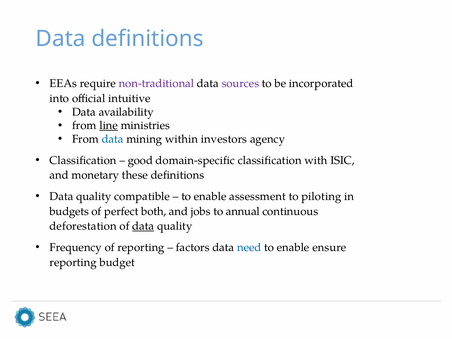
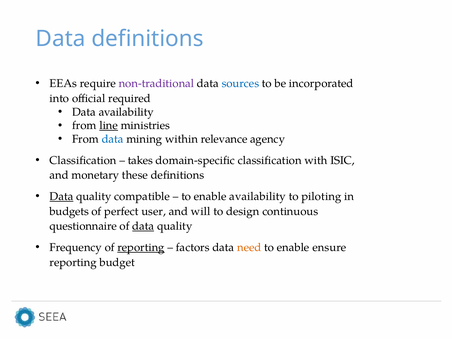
sources colour: purple -> blue (240, 84)
intuitive: intuitive -> required (129, 98)
investors: investors -> relevance (224, 139)
good: good -> takes (140, 160)
Data underline: none -> present (62, 196)
enable assessment: assessment -> availability (258, 196)
both: both -> user (154, 211)
jobs: jobs -> will (201, 211)
annual: annual -> design (243, 211)
deforestation: deforestation -> questionnaire (83, 226)
reporting underline: none -> present (141, 247)
need colour: blue -> orange (249, 247)
